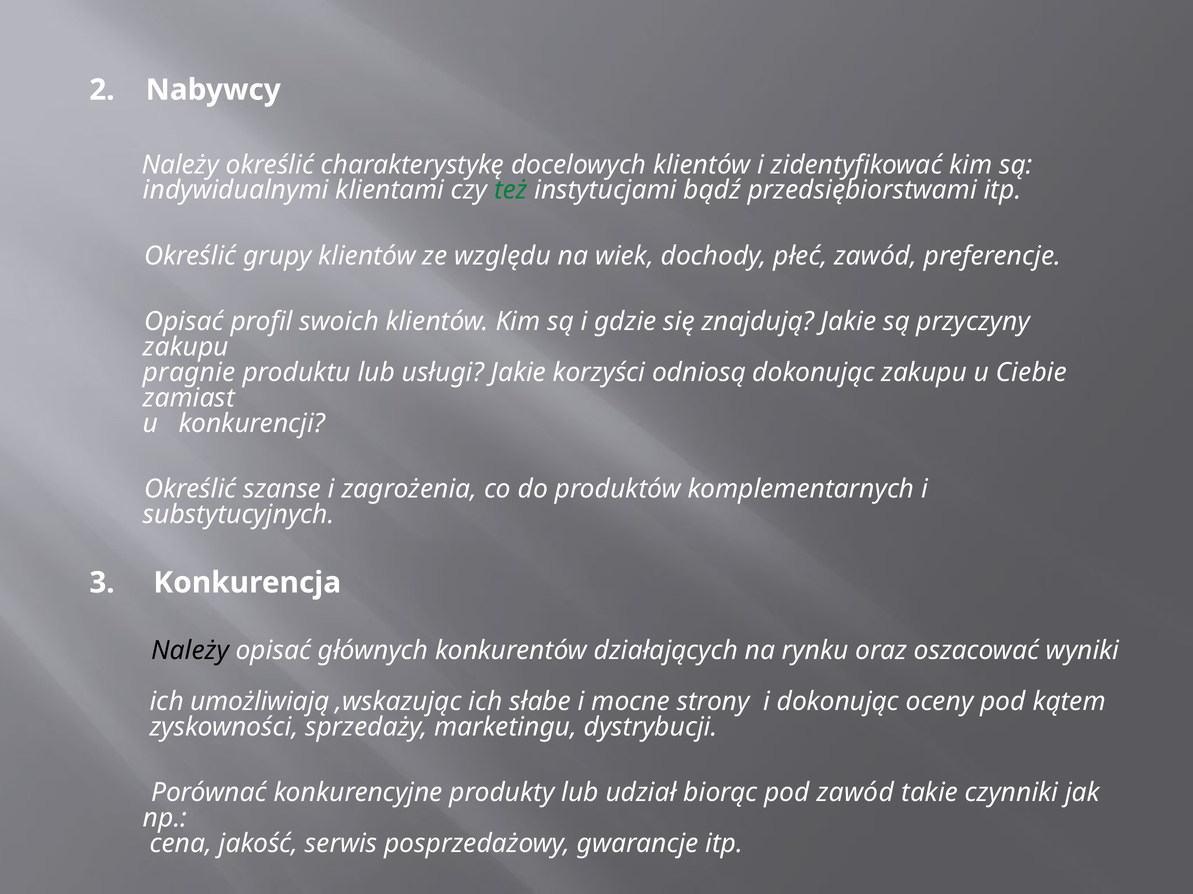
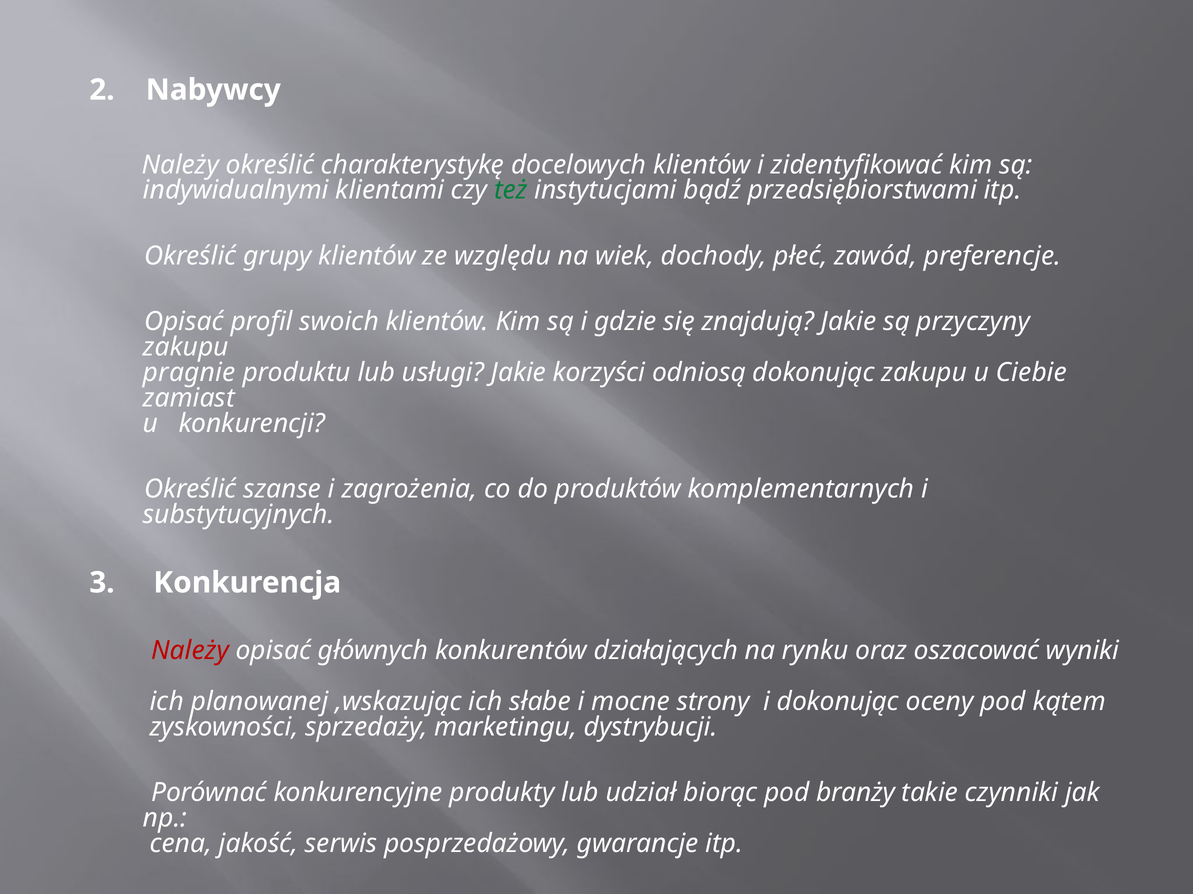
Należy colour: black -> red (190, 651)
umożliwiają: umożliwiają -> planowanej (260, 702)
pod zawód: zawód -> branży (856, 793)
